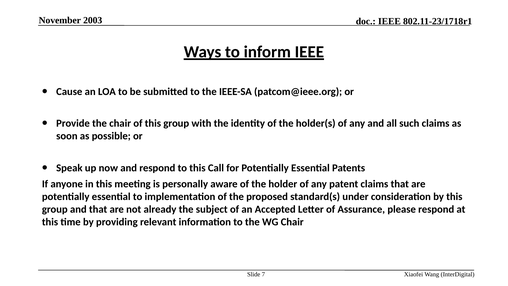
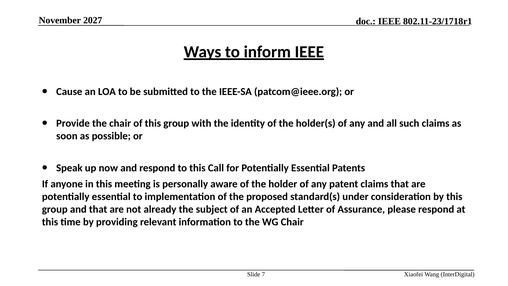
2003: 2003 -> 2027 (93, 20)
